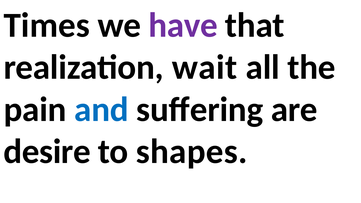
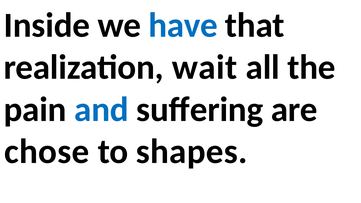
Times: Times -> Inside (47, 25)
have colour: purple -> blue (183, 25)
desire: desire -> chose (47, 152)
